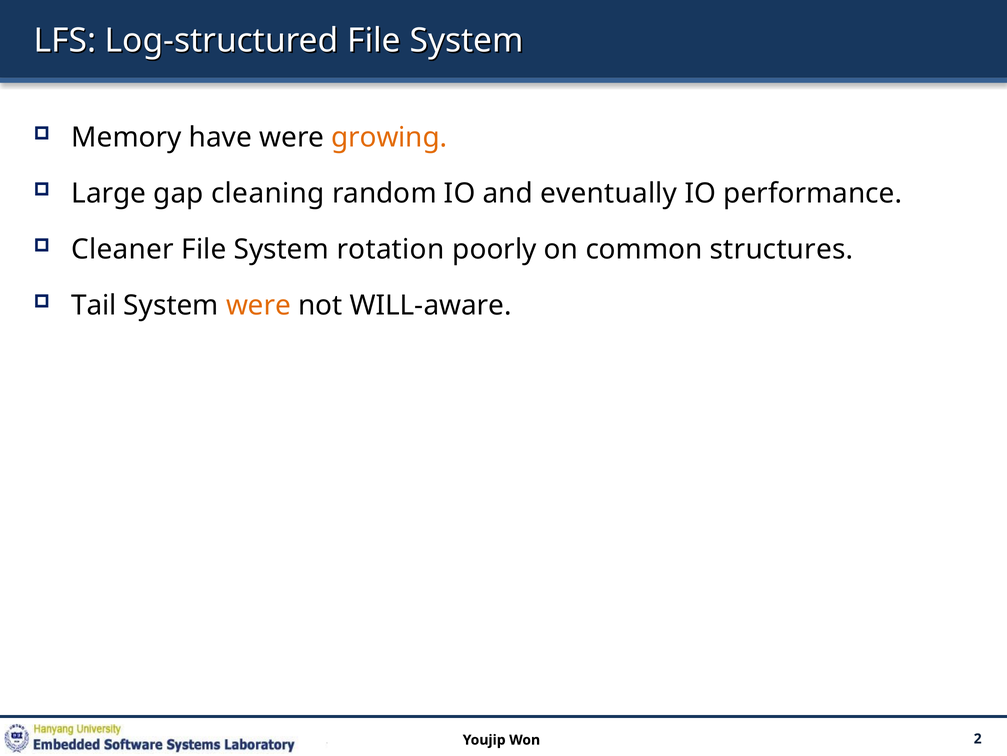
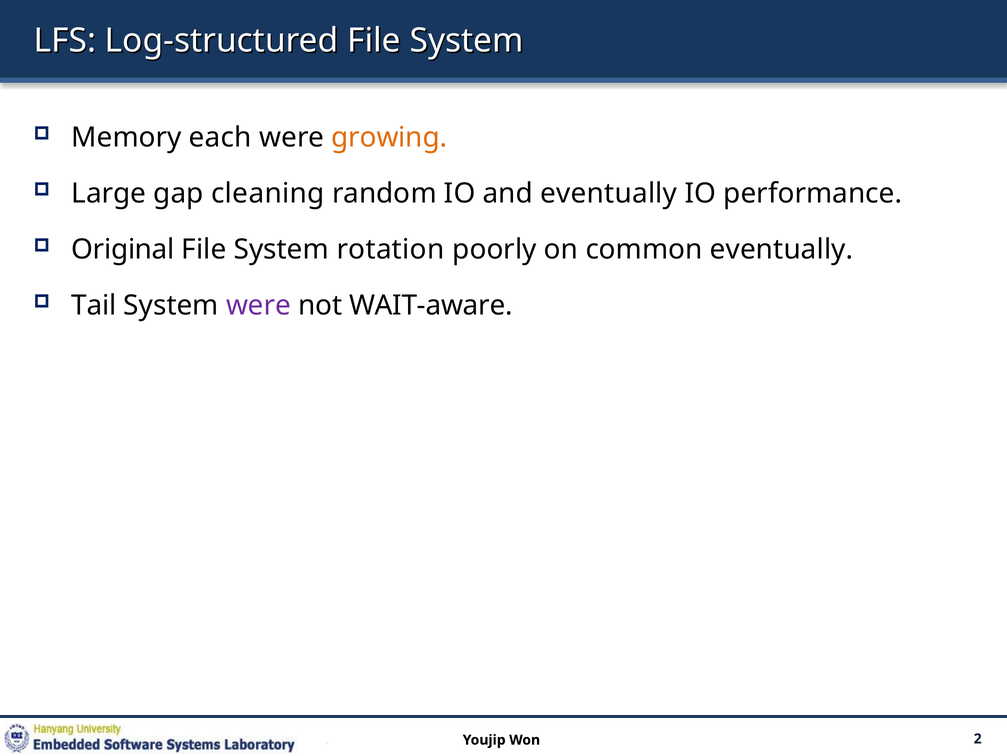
have: have -> each (220, 137)
Cleaner: Cleaner -> Original (123, 249)
common structures: structures -> eventually (782, 249)
were colour: orange -> purple (258, 305)
WILL-aware: WILL-aware -> WAIT-aware (431, 305)
